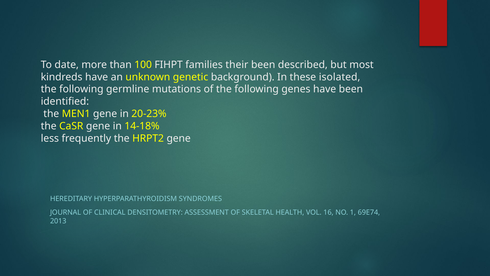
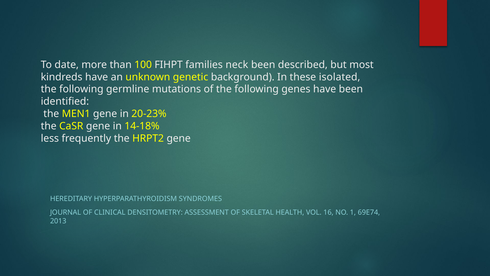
their: their -> neck (237, 65)
